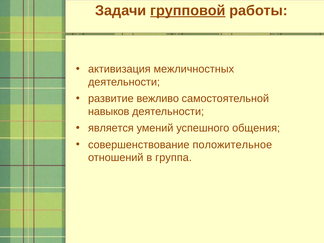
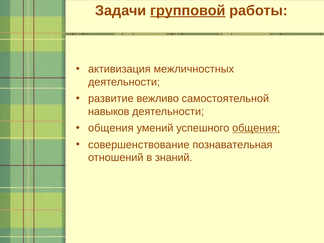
является: является -> общения (111, 128)
общения underline: none -> present (256, 128)
положительное: положительное -> познавательная (232, 145)
группа: группа -> знаний (174, 158)
